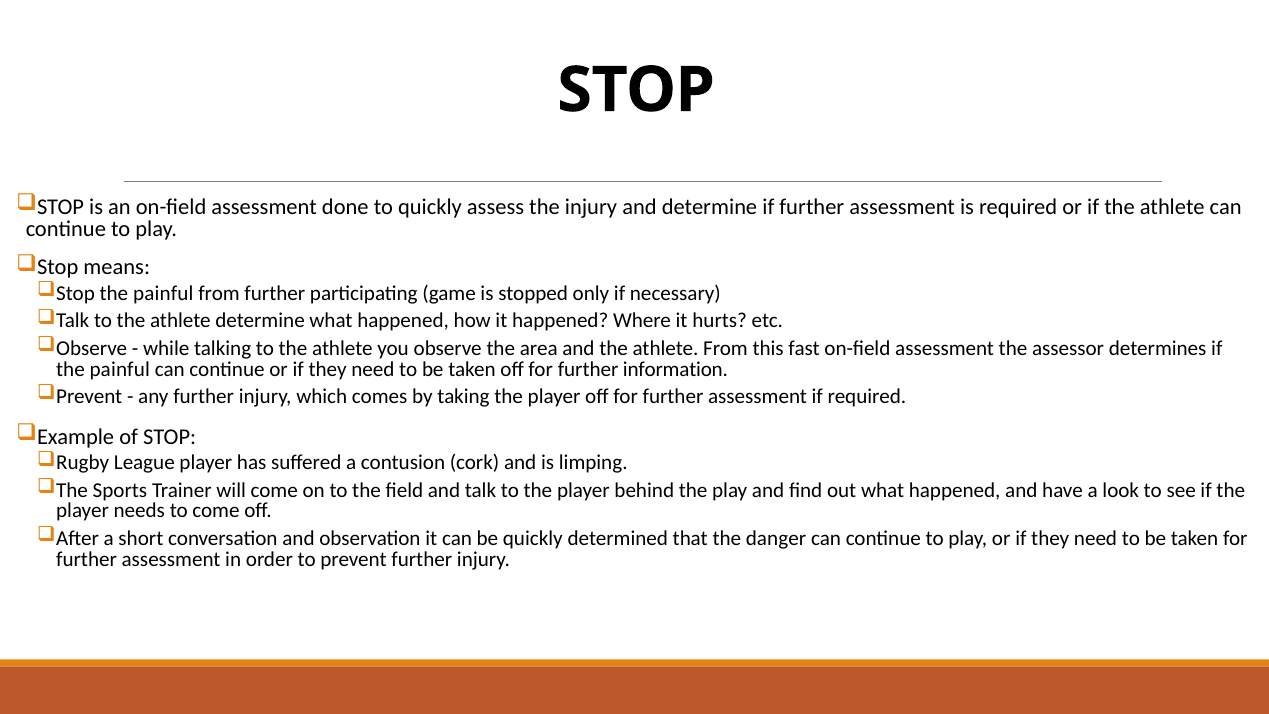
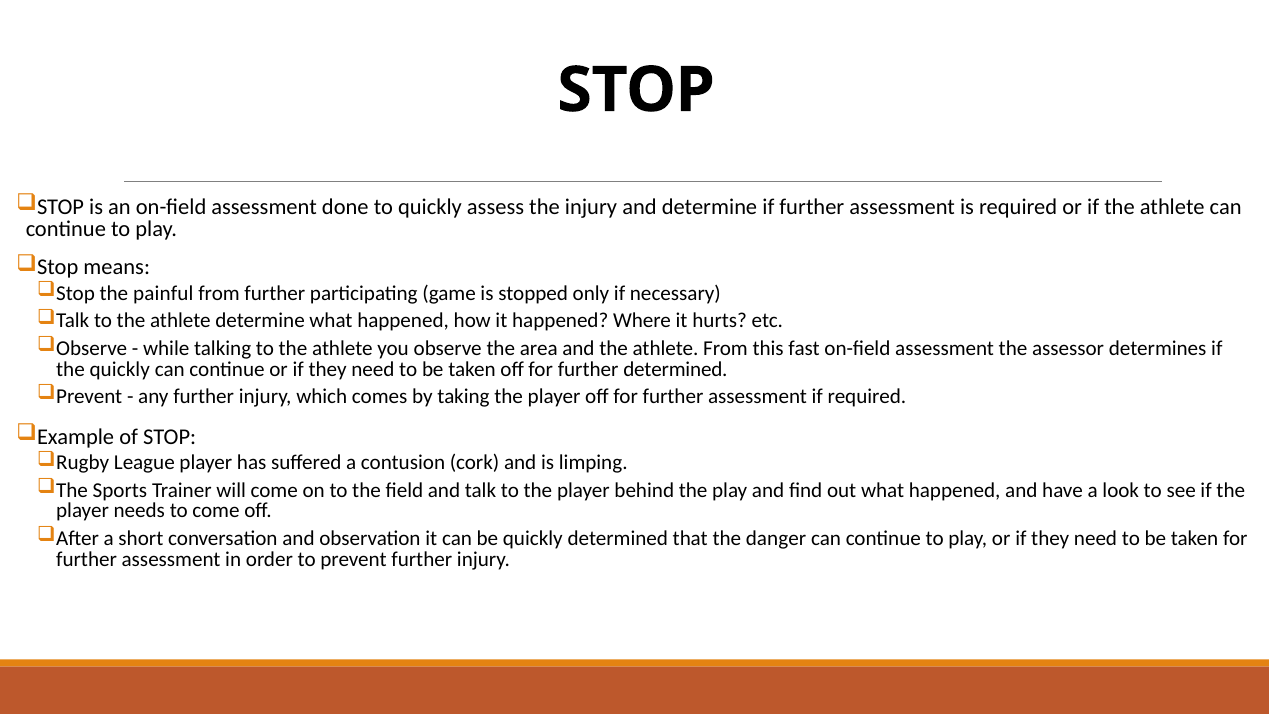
painful: painful -> quickly (120, 369)
further information: information -> determined (675, 369)
